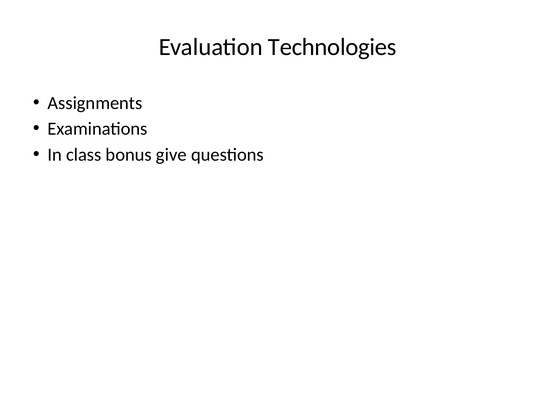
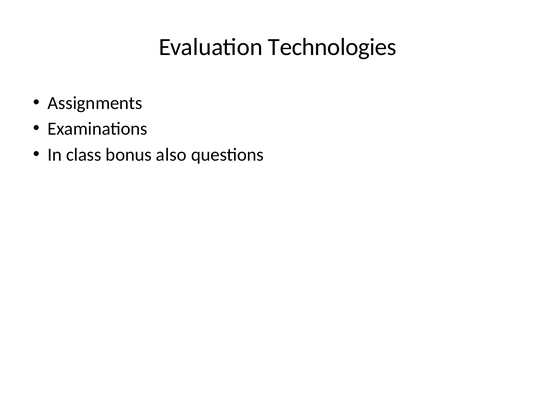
give: give -> also (171, 155)
